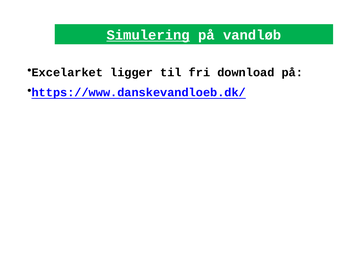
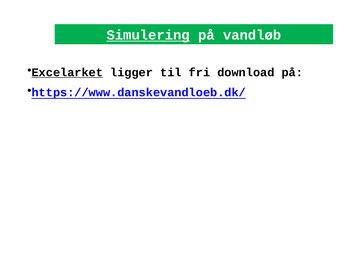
Excelarket underline: none -> present (67, 73)
